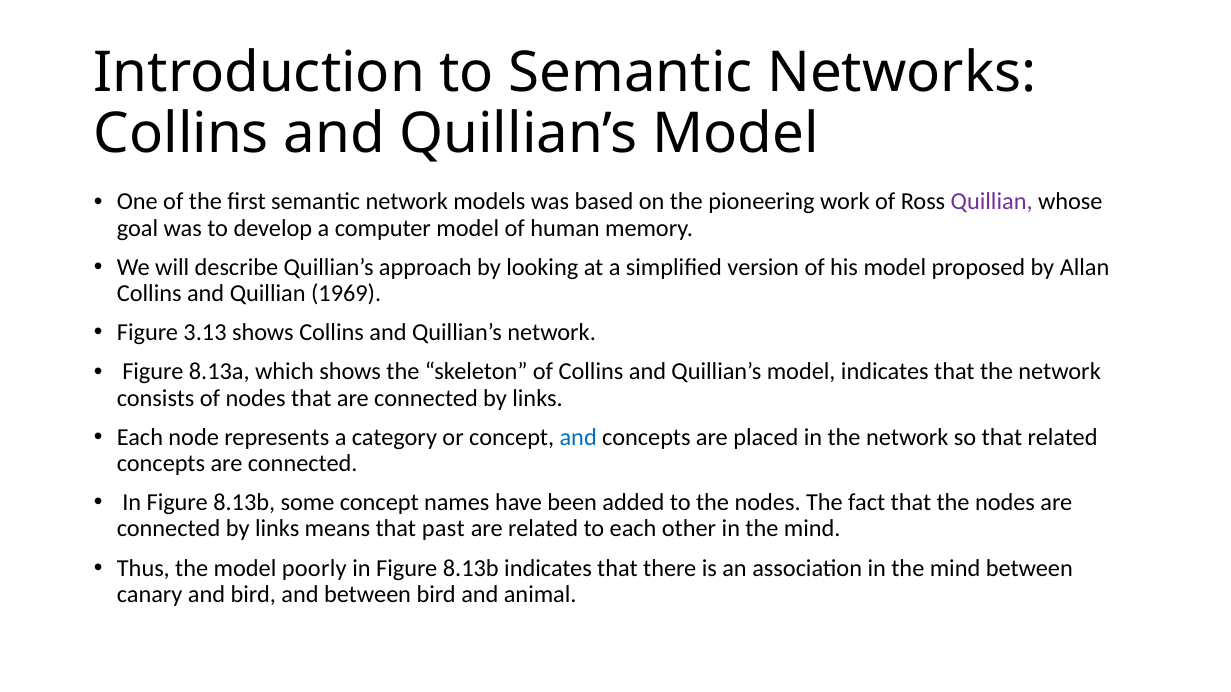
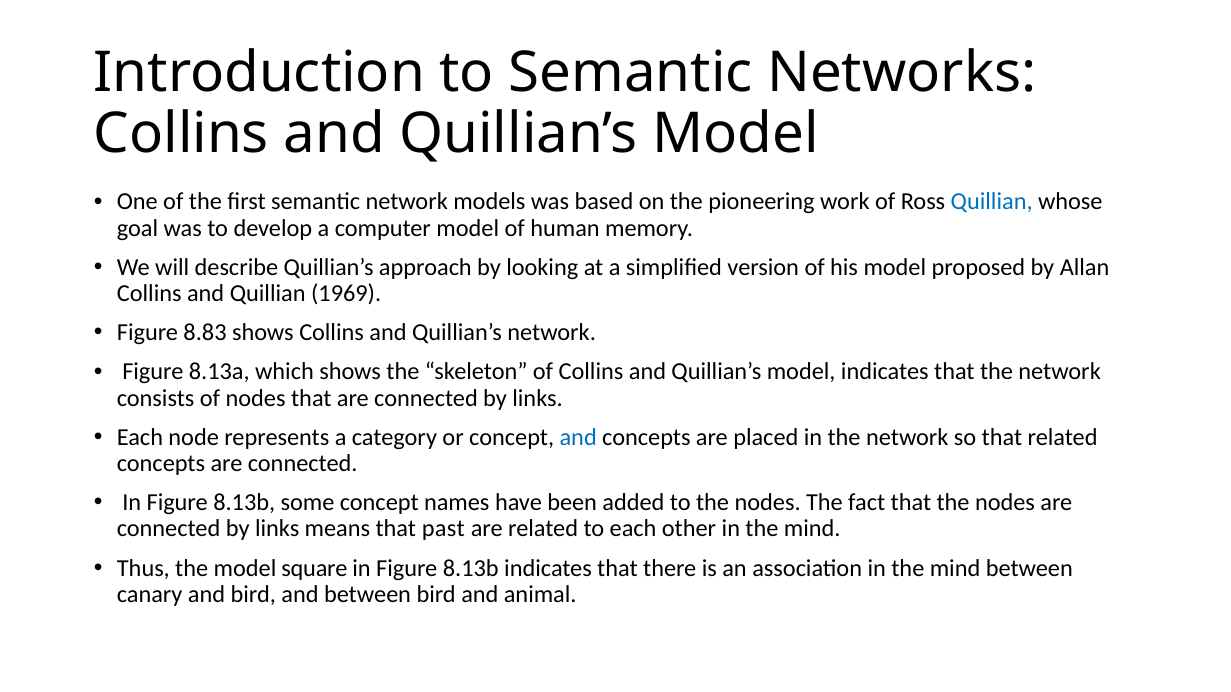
Quillian colour: purple -> blue (992, 202)
3.13: 3.13 -> 8.83 (205, 333)
poorly: poorly -> square (314, 568)
